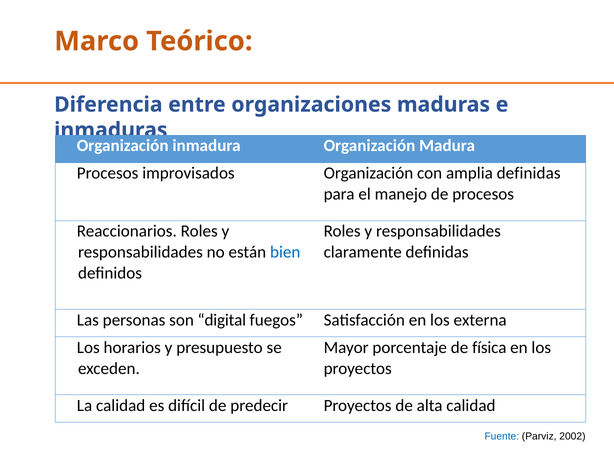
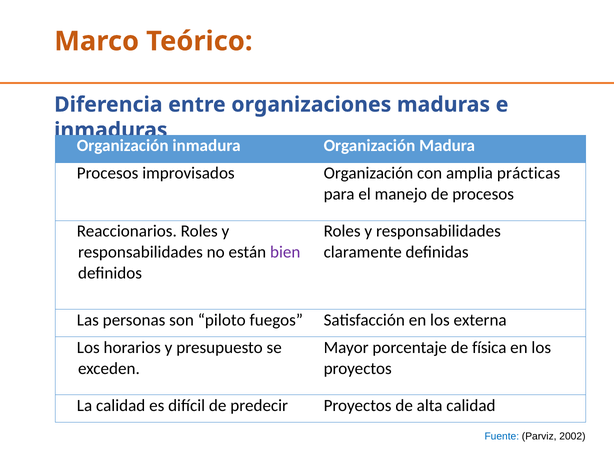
amplia definidas: definidas -> prácticas (529, 173)
bien colour: blue -> purple (285, 252)
digital: digital -> piloto (222, 320)
